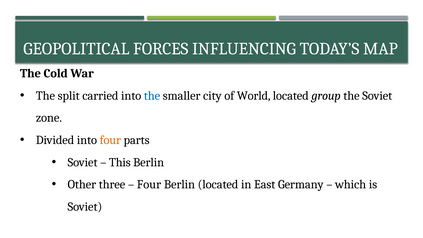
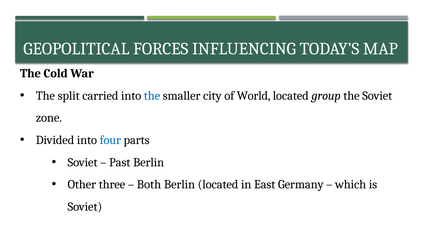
four colour: orange -> blue (110, 140)
This: This -> Past (120, 162)
Four: Four -> Both (149, 185)
